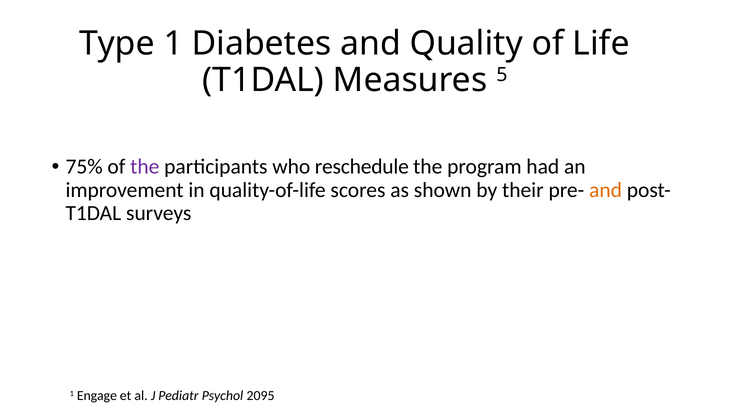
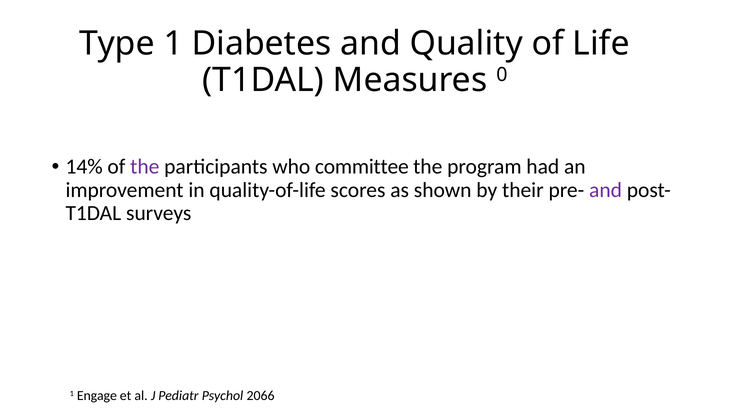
5: 5 -> 0 (502, 75)
75%: 75% -> 14% (84, 167)
reschedule: reschedule -> committee (362, 167)
and colour: orange -> purple (606, 190)
2095: 2095 -> 2066 (261, 396)
